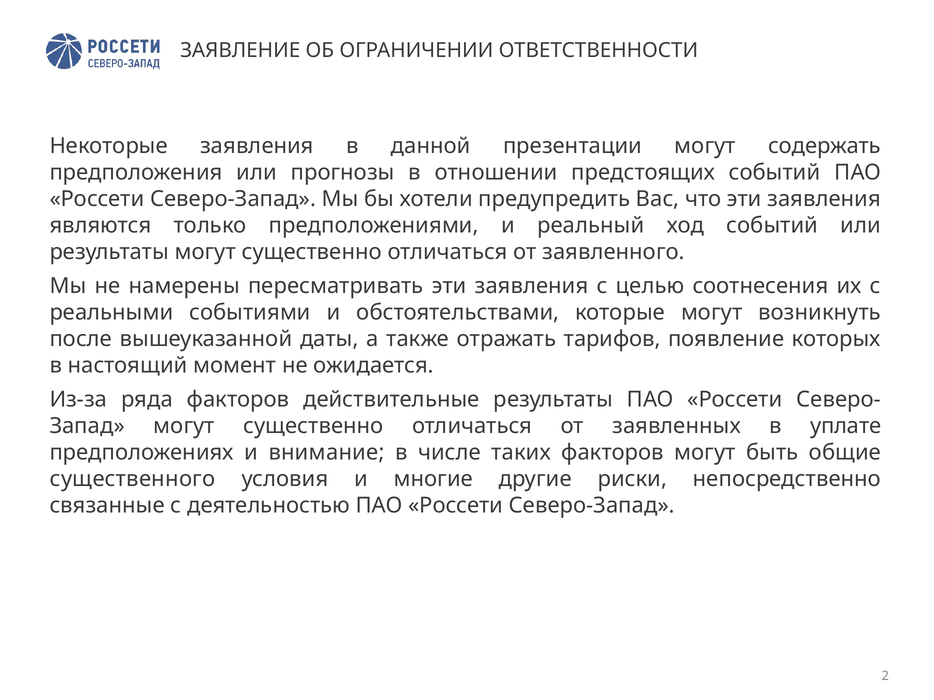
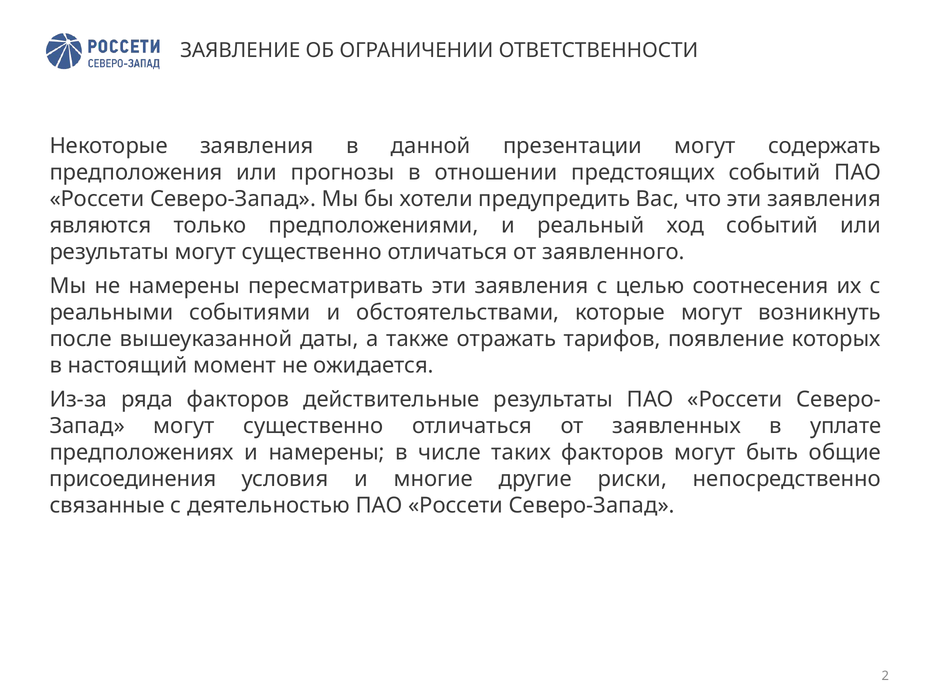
и внимание: внимание -> намерены (327, 453)
существенного: существенного -> присоединения (133, 479)
